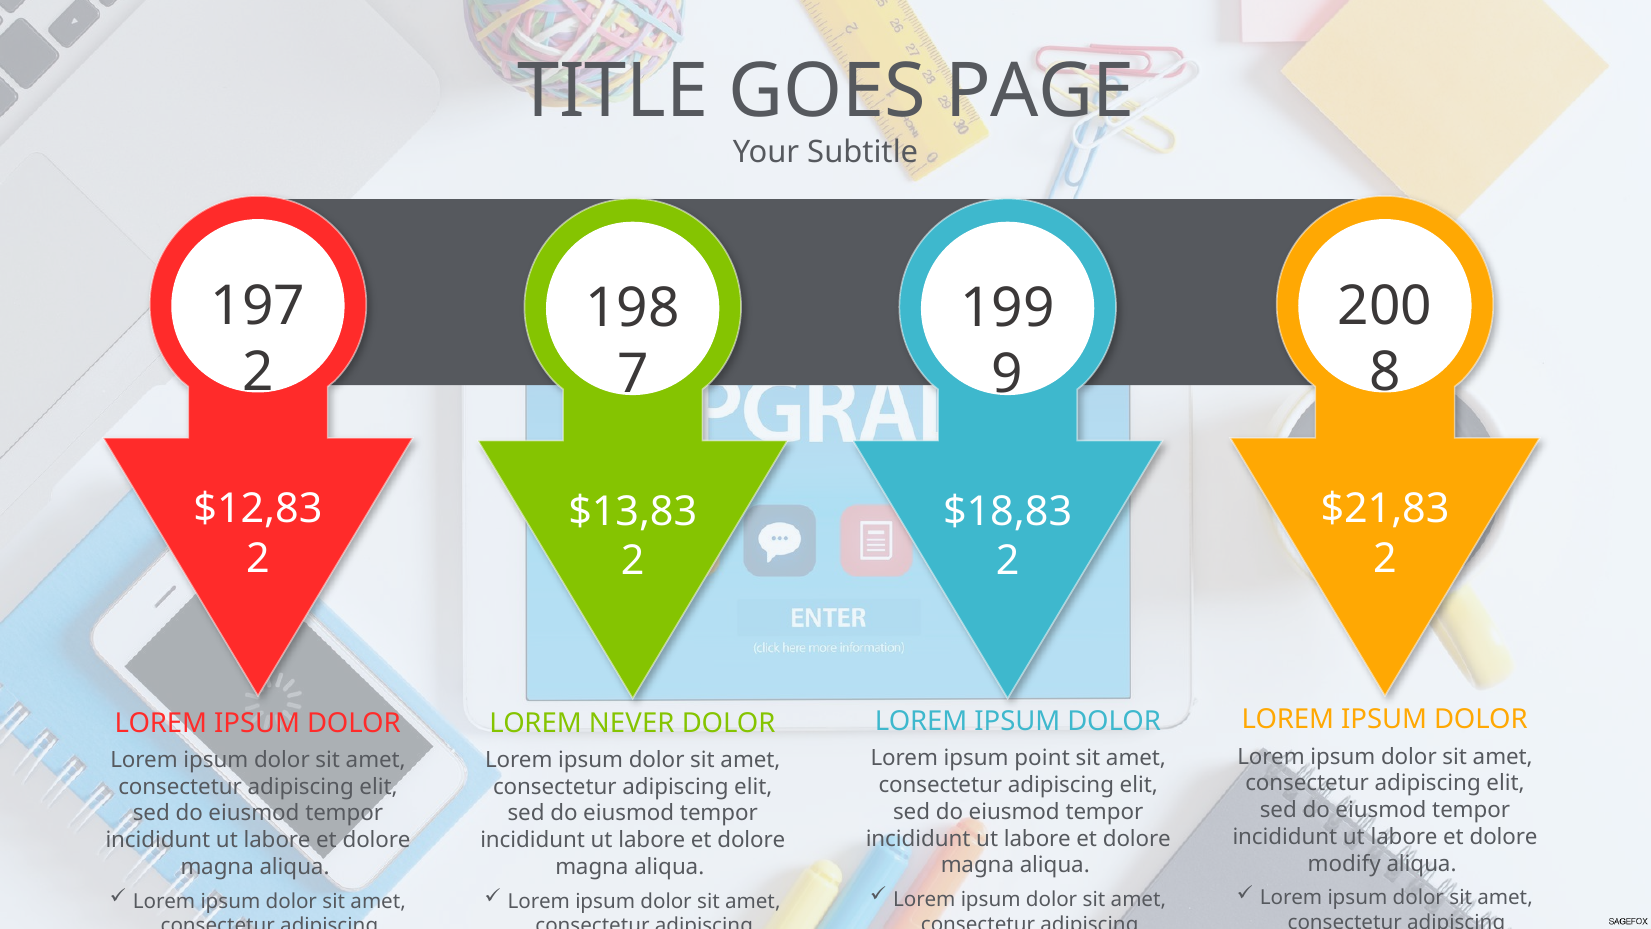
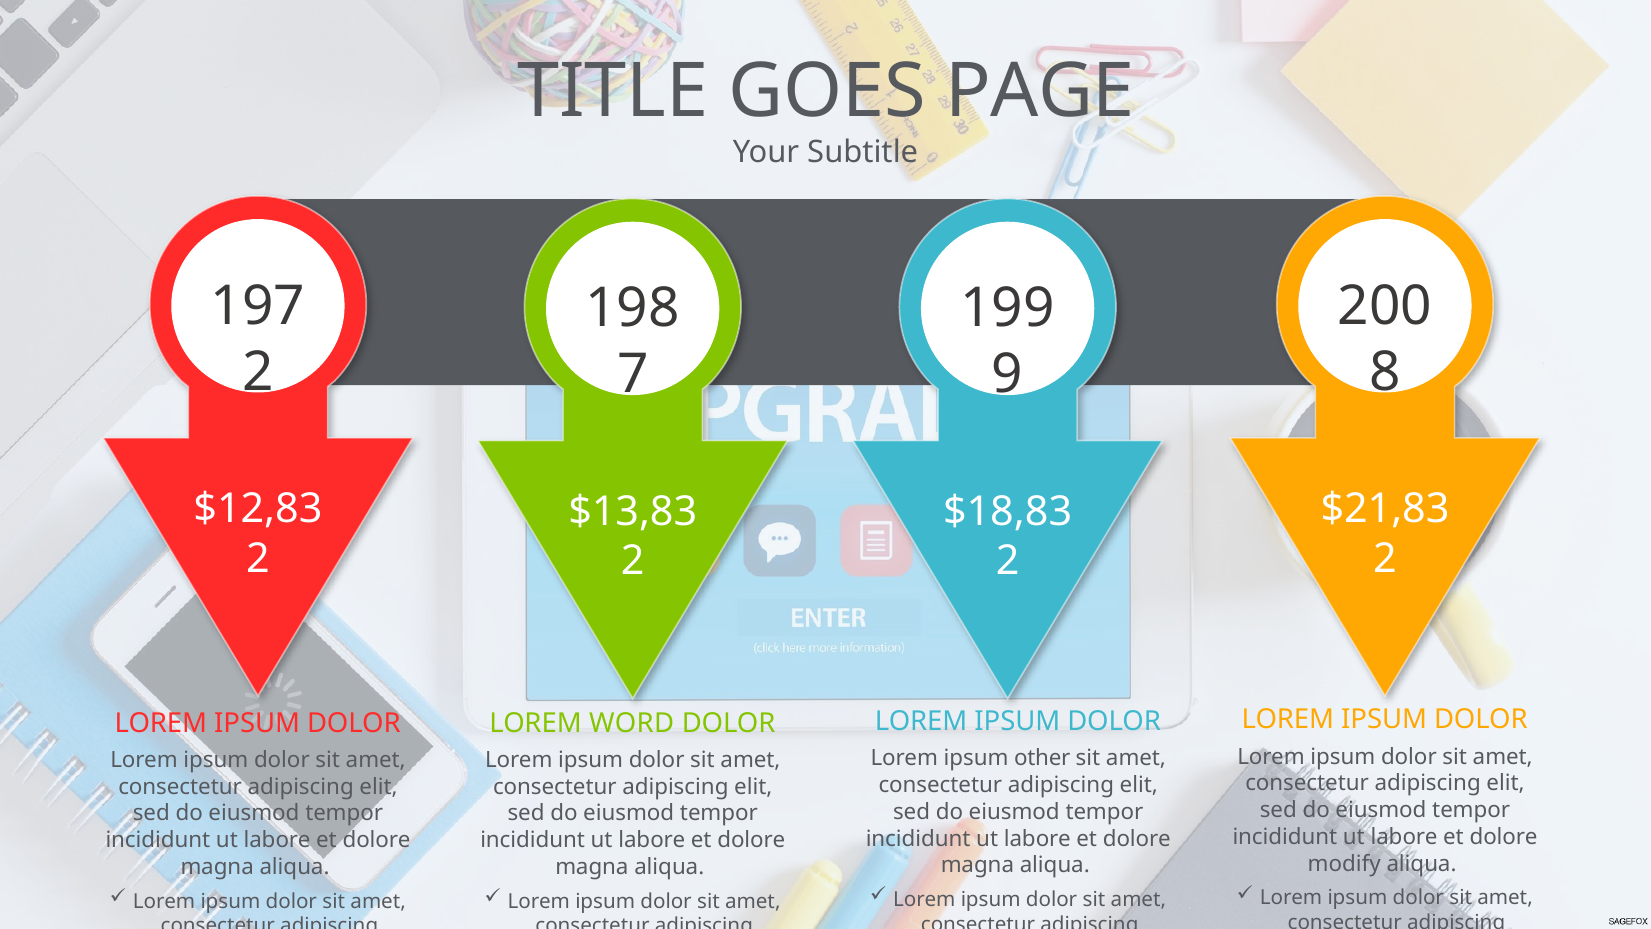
NEVER: NEVER -> WORD (632, 723)
point: point -> other (1042, 758)
